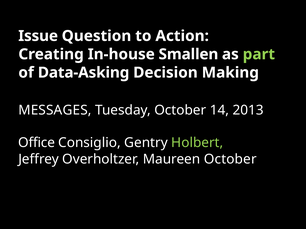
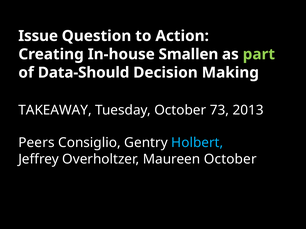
Data-Asking: Data-Asking -> Data-Should (84, 73)
MESSAGES: MESSAGES -> TAKEAWAY (55, 110)
14: 14 -> 73 (219, 110)
Office: Office -> Peers (36, 143)
Holbert colour: light green -> light blue (197, 143)
